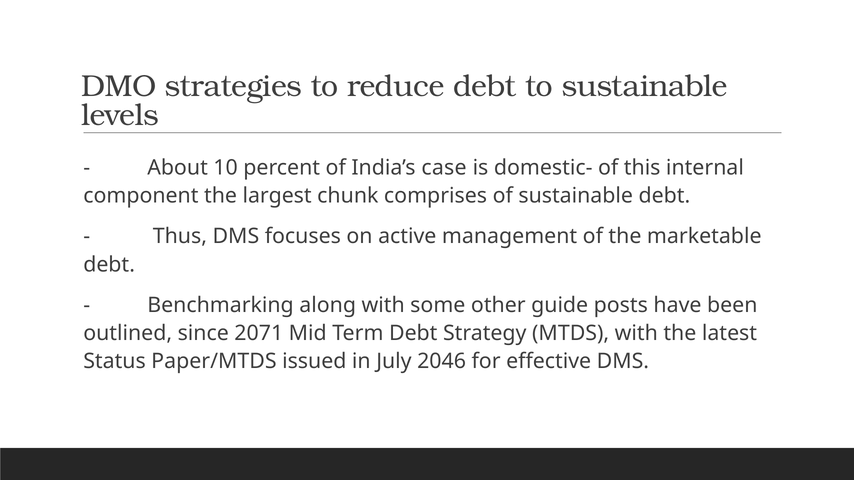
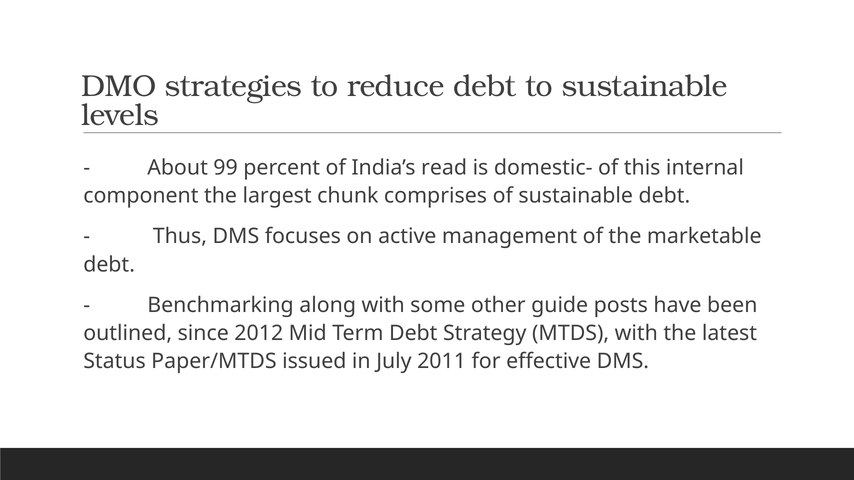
10: 10 -> 99 (226, 168)
case: case -> read (444, 168)
2071: 2071 -> 2012 (259, 333)
2046: 2046 -> 2011 (442, 362)
